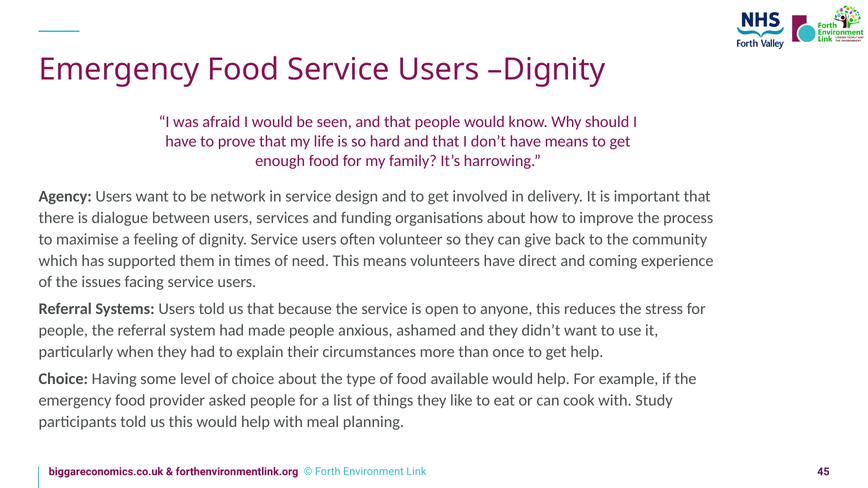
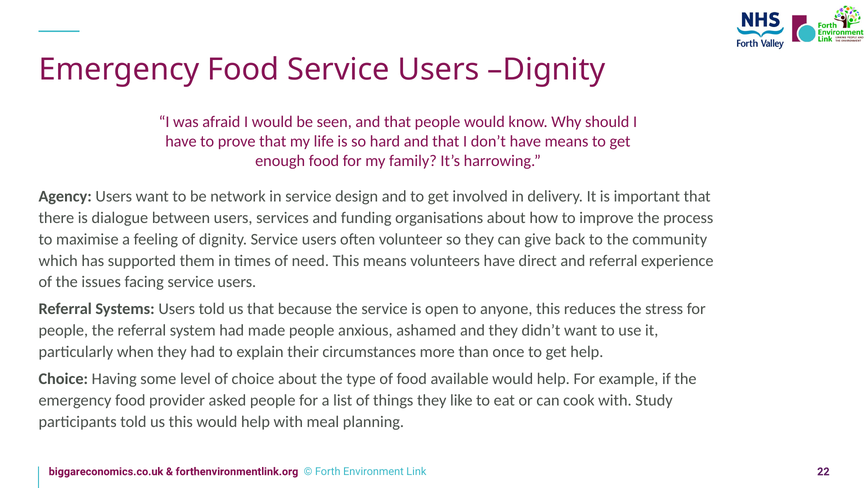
and coming: coming -> referral (613, 261)
45: 45 -> 22 (823, 472)
